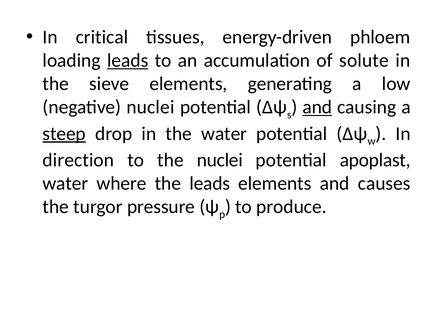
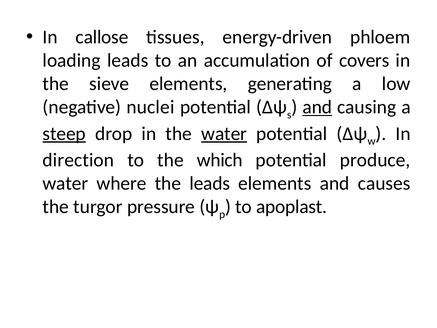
critical: critical -> callose (102, 37)
leads underline: present -> none (128, 60)
solute: solute -> covers (364, 60)
water underline: none -> present (224, 134)
the nuclei: nuclei -> which (220, 160)
apoplast: apoplast -> produce (375, 160)
produce: produce -> apoplast (292, 207)
